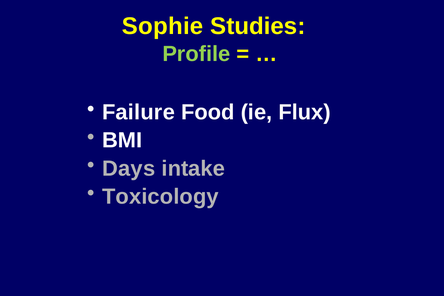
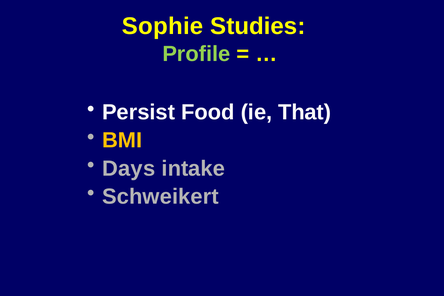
Failure: Failure -> Persist (139, 112)
Flux: Flux -> That (305, 112)
BMI colour: white -> yellow (122, 140)
Toxicology: Toxicology -> Schweikert (160, 197)
